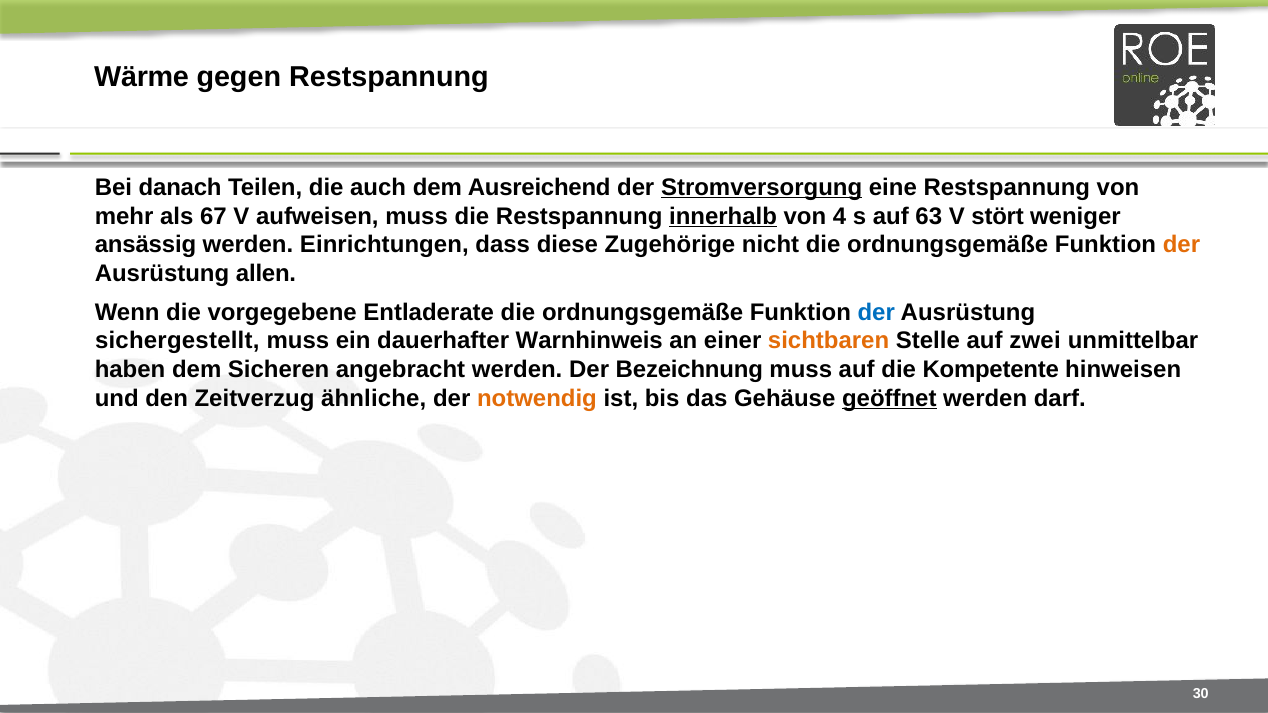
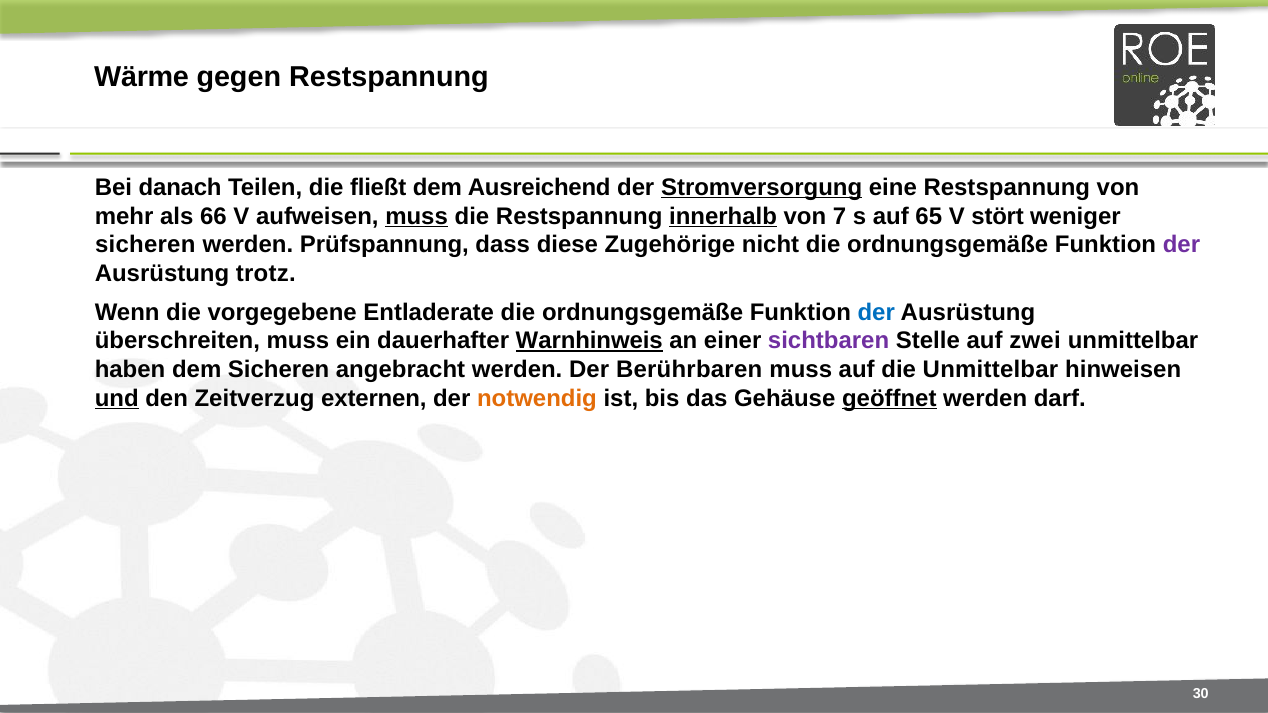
auch: auch -> fließt (378, 187)
67: 67 -> 66 (213, 216)
muss underline: none -> present (417, 216)
4: 4 -> 7 (840, 216)
63: 63 -> 65 (929, 216)
ansässig: ansässig -> sicheren (145, 245)
Einrichtungen: Einrichtungen -> Prüfspannung (384, 245)
der colour: orange -> purple (1182, 245)
allen: allen -> trotz (266, 274)
sichergestellt: sichergestellt -> überschreiten (177, 341)
Warnhinweis underline: none -> present (589, 341)
sichtbaren colour: orange -> purple (829, 341)
Bezeichnung: Bezeichnung -> Berührbaren (689, 370)
die Kompetente: Kompetente -> Unmittelbar (990, 370)
und underline: none -> present (117, 399)
ähnliche: ähnliche -> externen (374, 399)
